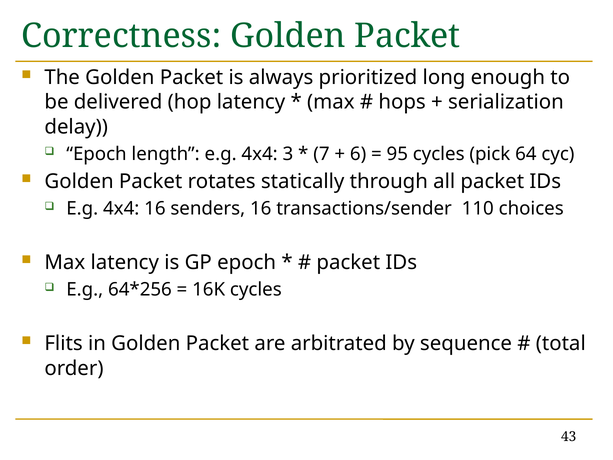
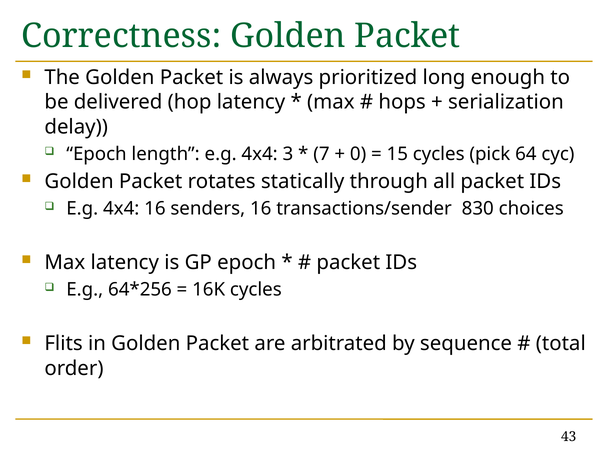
6: 6 -> 0 (358, 154)
95: 95 -> 15 (397, 154)
110: 110 -> 830 (478, 209)
